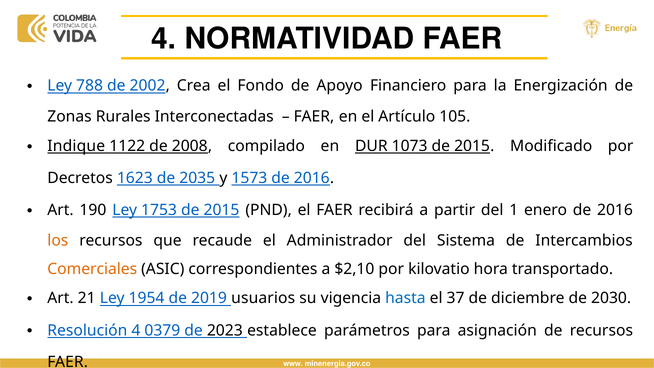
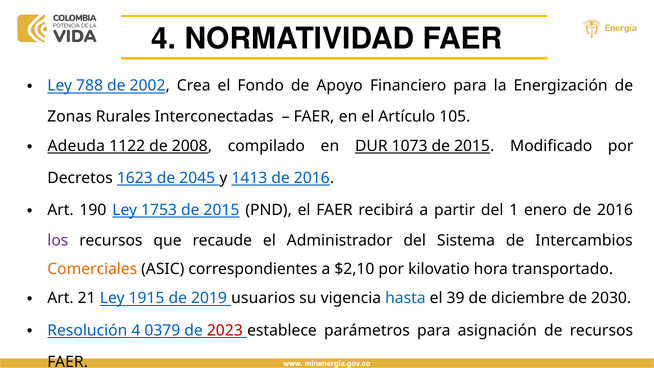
Indique: Indique -> Adeuda (76, 146)
2035: 2035 -> 2045 (197, 178)
1573: 1573 -> 1413 (249, 178)
los colour: orange -> purple (58, 241)
1954: 1954 -> 1915 (147, 298)
37: 37 -> 39 (456, 298)
2023 colour: black -> red (225, 330)
